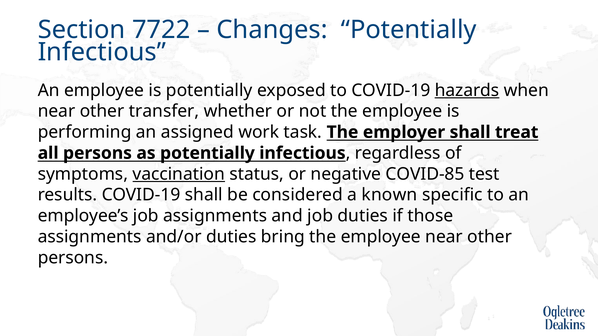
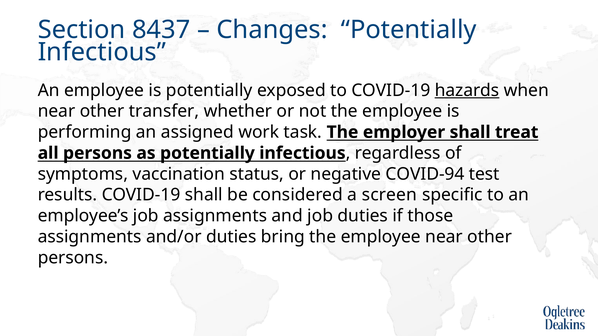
7722: 7722 -> 8437 (161, 30)
vaccination underline: present -> none (179, 174)
COVID-85: COVID-85 -> COVID-94 (425, 174)
known: known -> screen (389, 195)
